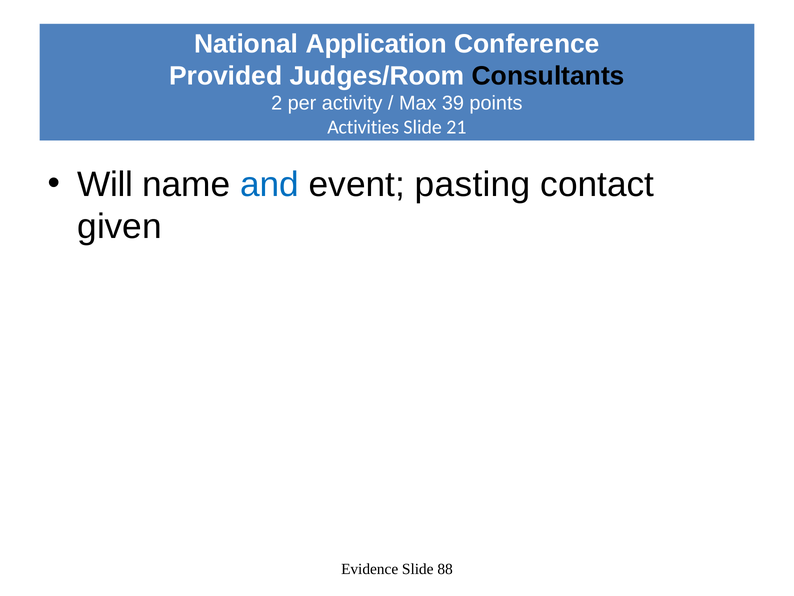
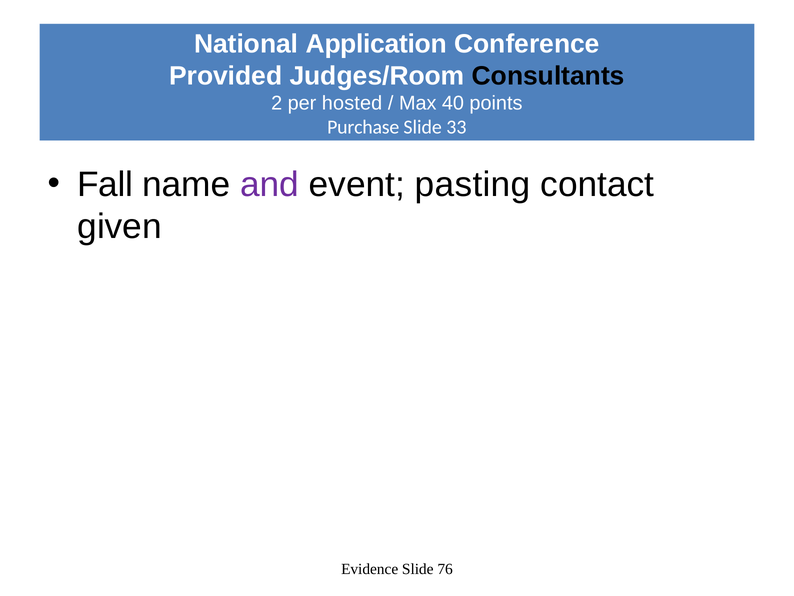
activity: activity -> hosted (352, 103)
39: 39 -> 40 (453, 103)
Activities: Activities -> Purchase (363, 127)
21: 21 -> 33 (456, 127)
Will: Will -> Fall (105, 184)
and colour: blue -> purple (270, 184)
88: 88 -> 76 (445, 569)
